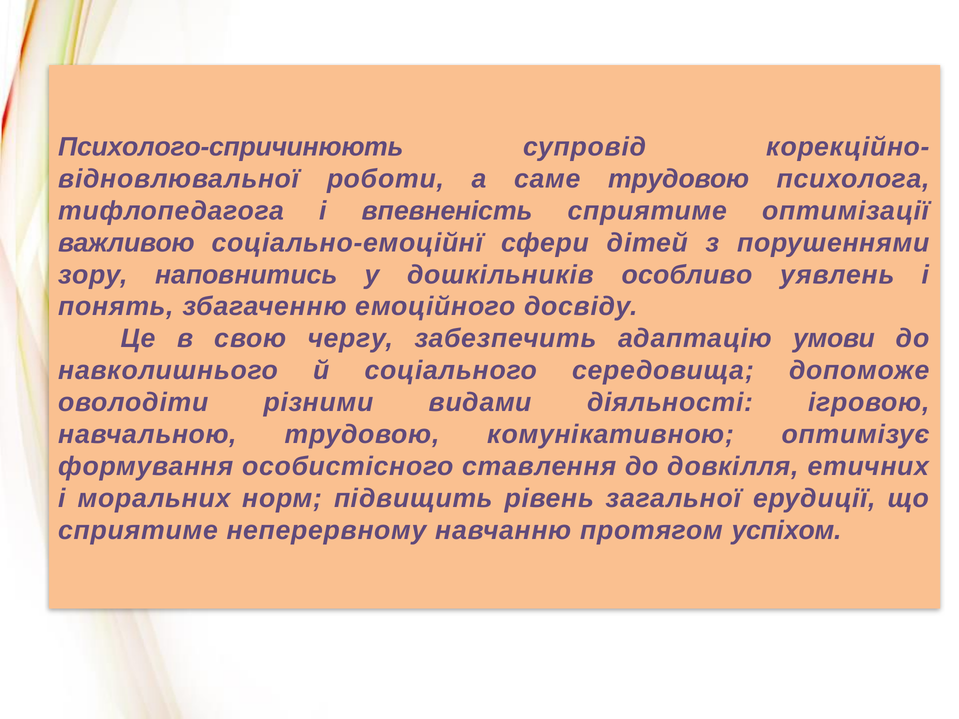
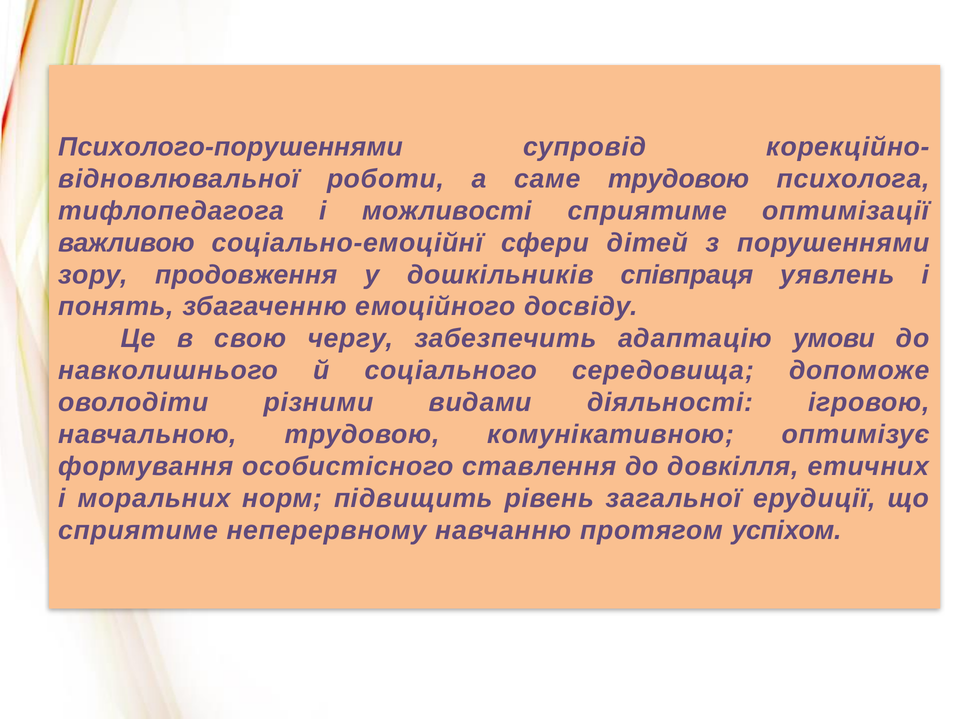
Психолого-спричинюють: Психолого-спричинюють -> Психолого-порушеннями (231, 147)
впевненість: впевненість -> можливості (447, 211)
наповнитись: наповнитись -> продовження (246, 275)
особливо: особливо -> співпраця (687, 275)
